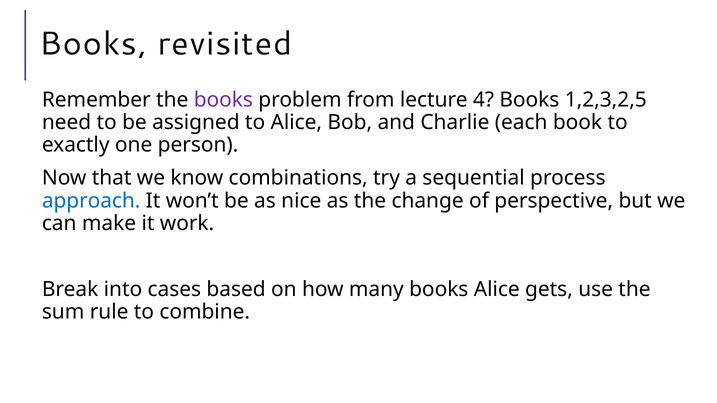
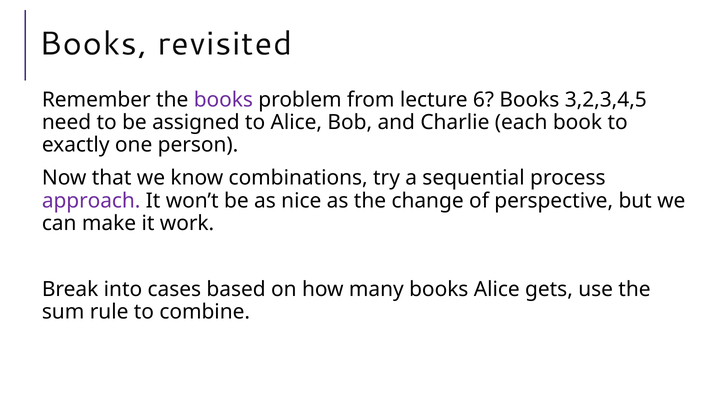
4: 4 -> 6 (484, 100)
1,2,3,2,5: 1,2,3,2,5 -> 3,2,3,4,5 (606, 100)
approach colour: blue -> purple (91, 201)
